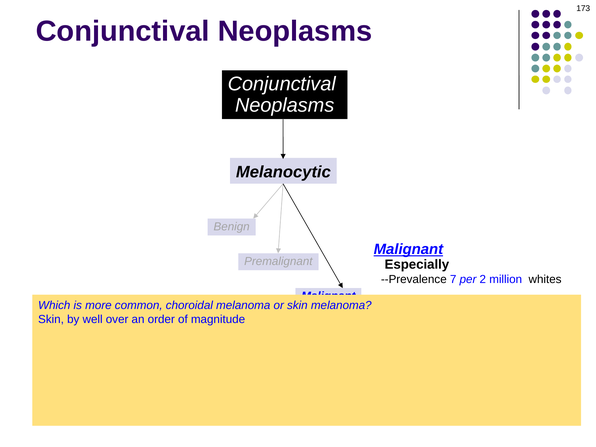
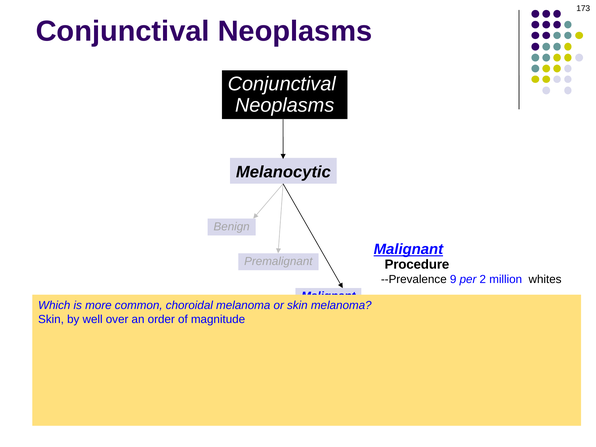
Especially: Especially -> Procedure (417, 264)
7: 7 -> 9 (453, 279)
